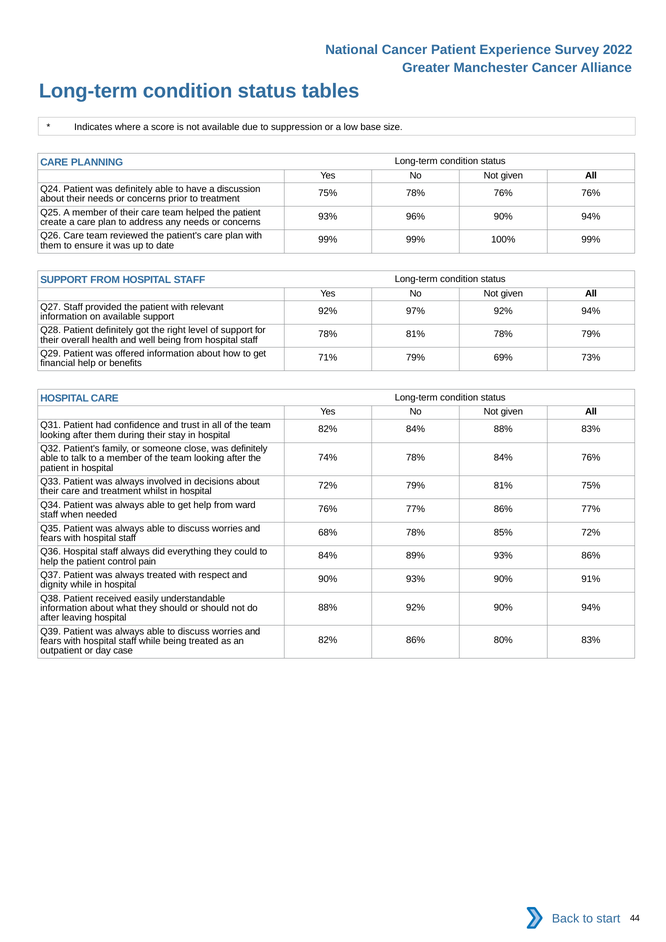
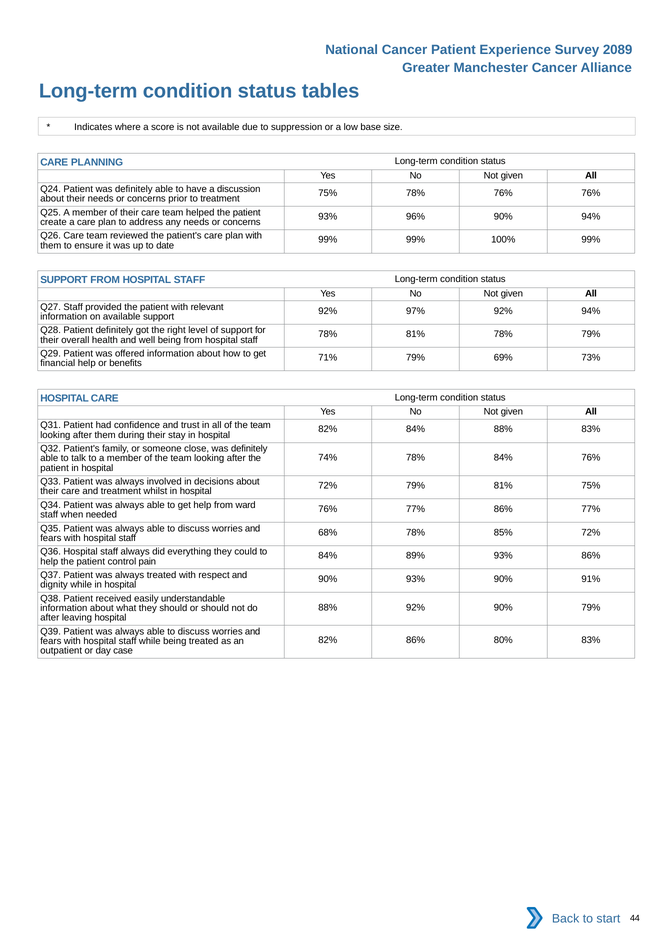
2022: 2022 -> 2089 (618, 50)
92% 90% 94%: 94% -> 79% (591, 608)
